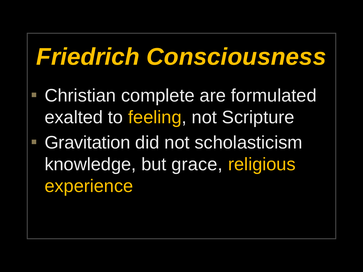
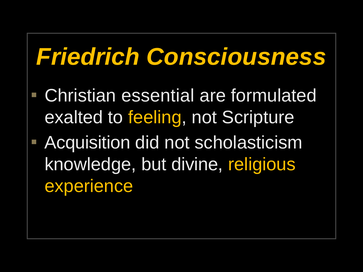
complete: complete -> essential (158, 96)
Gravitation: Gravitation -> Acquisition (87, 143)
grace: grace -> divine (197, 165)
